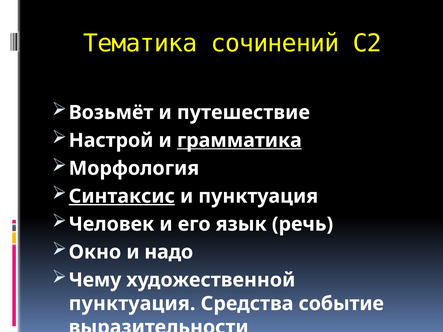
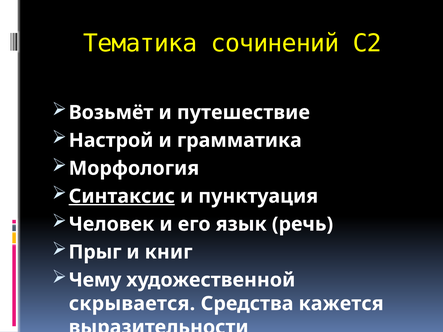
грамматика underline: present -> none (239, 141)
Окно: Окно -> Прыг (95, 252)
надо: надо -> книг (169, 252)
пунктуация: пунктуация -> скрывается (132, 304)
событие: событие -> кажется (341, 304)
